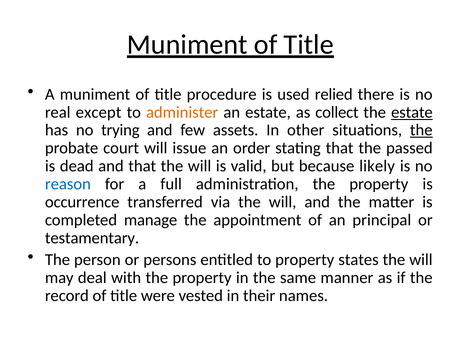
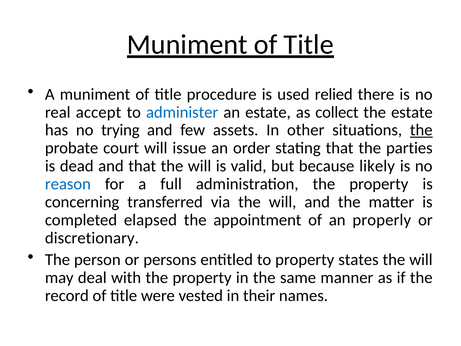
except: except -> accept (99, 112)
administer colour: orange -> blue (182, 112)
estate underline: present -> none (412, 112)
passed: passed -> parties (409, 148)
occurrence: occurrence -> concerning (82, 202)
manage: manage -> elapsed (150, 220)
principal: principal -> properly (382, 220)
testamentary: testamentary -> discretionary (92, 238)
